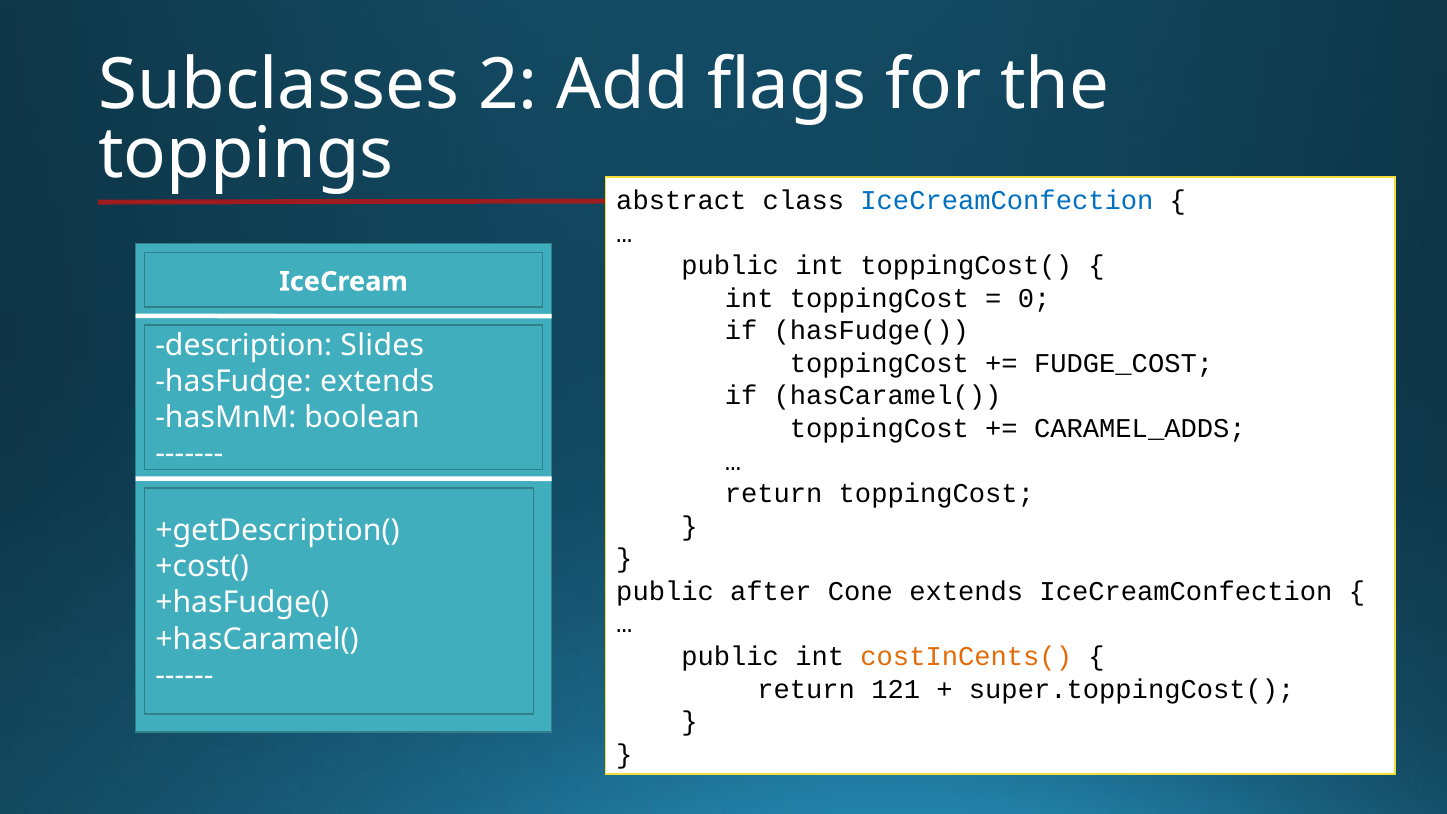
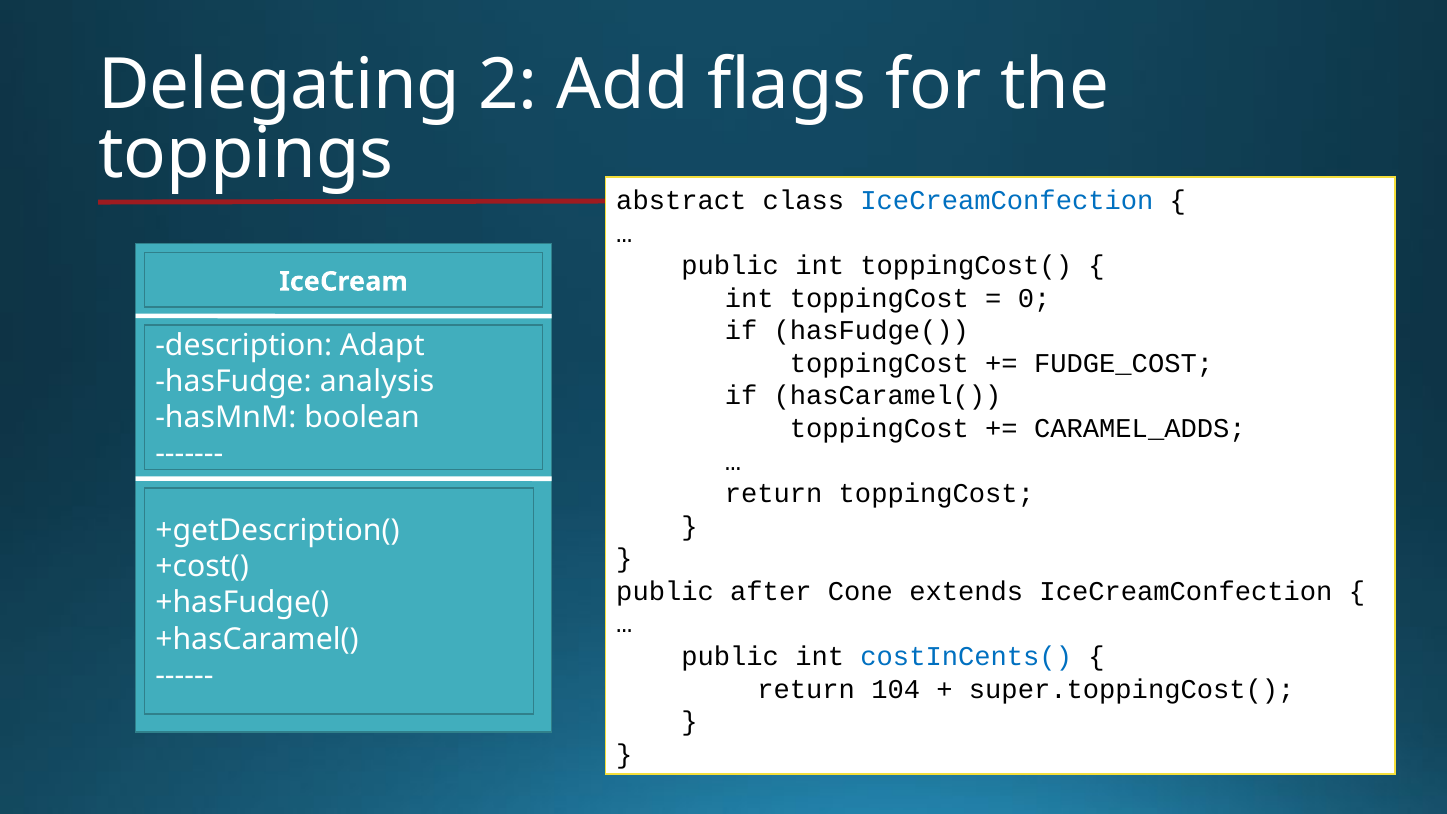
Subclasses: Subclasses -> Delegating (279, 85)
Slides: Slides -> Adapt (382, 345)
hasFudge extends: extends -> analysis (377, 381)
costInCents( colour: orange -> blue (966, 656)
121: 121 -> 104 (896, 689)
